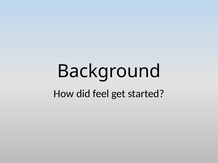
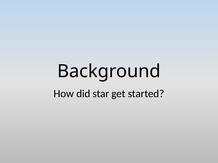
feel: feel -> star (101, 94)
